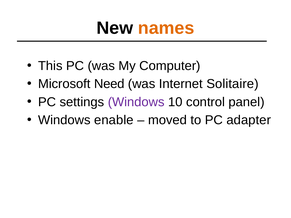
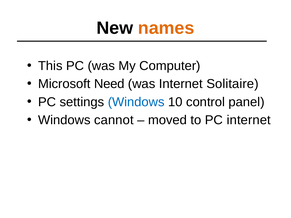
Windows colour: purple -> blue (136, 102)
enable: enable -> cannot (114, 120)
PC adapter: adapter -> internet (249, 120)
